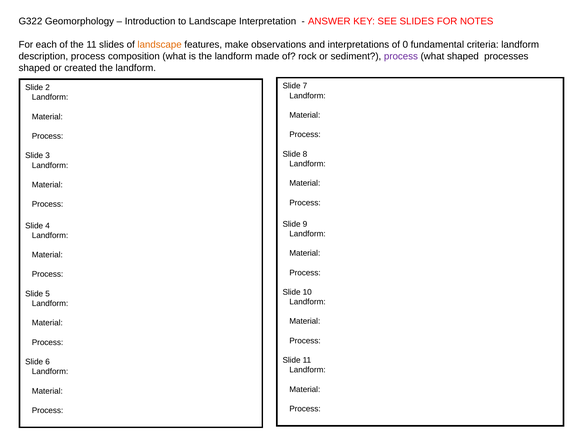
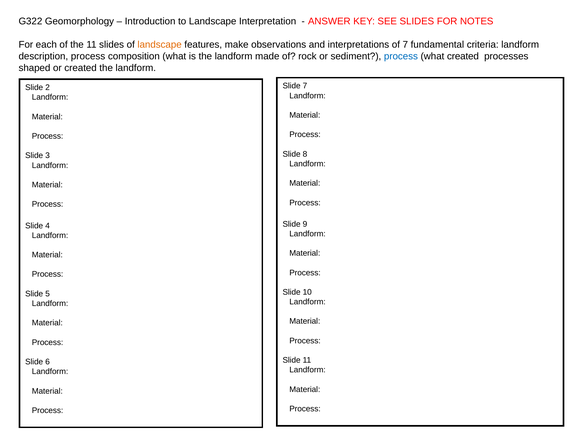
of 0: 0 -> 7 (405, 45)
process colour: purple -> blue (401, 56)
what shaped: shaped -> created (463, 56)
